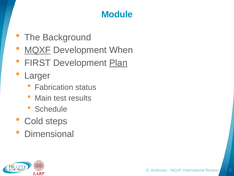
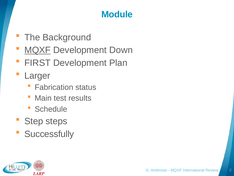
When: When -> Down (121, 50)
Plan underline: present -> none (118, 63)
Cold: Cold -> Step (34, 121)
Dimensional: Dimensional -> Successfully (49, 134)
